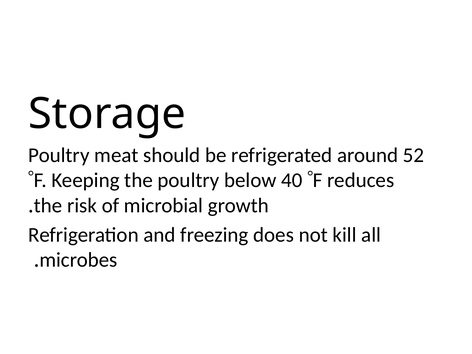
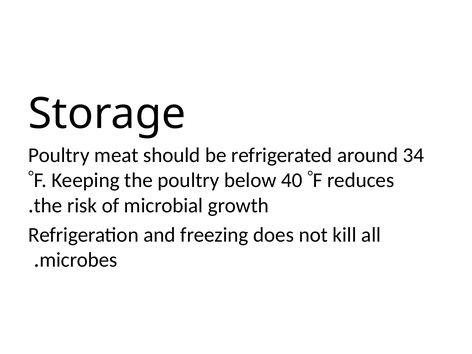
52: 52 -> 34 (414, 155)
